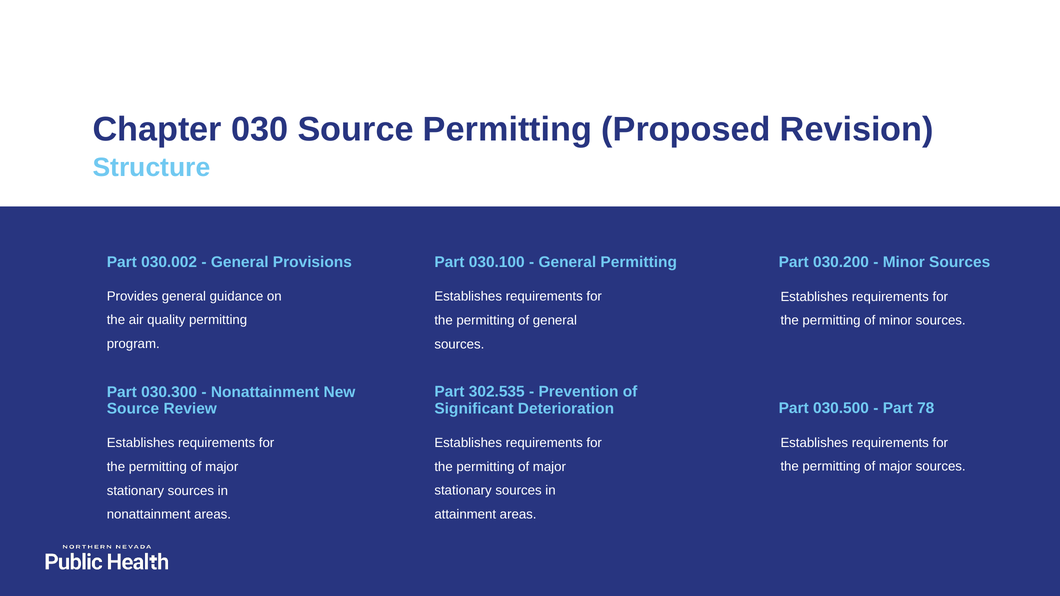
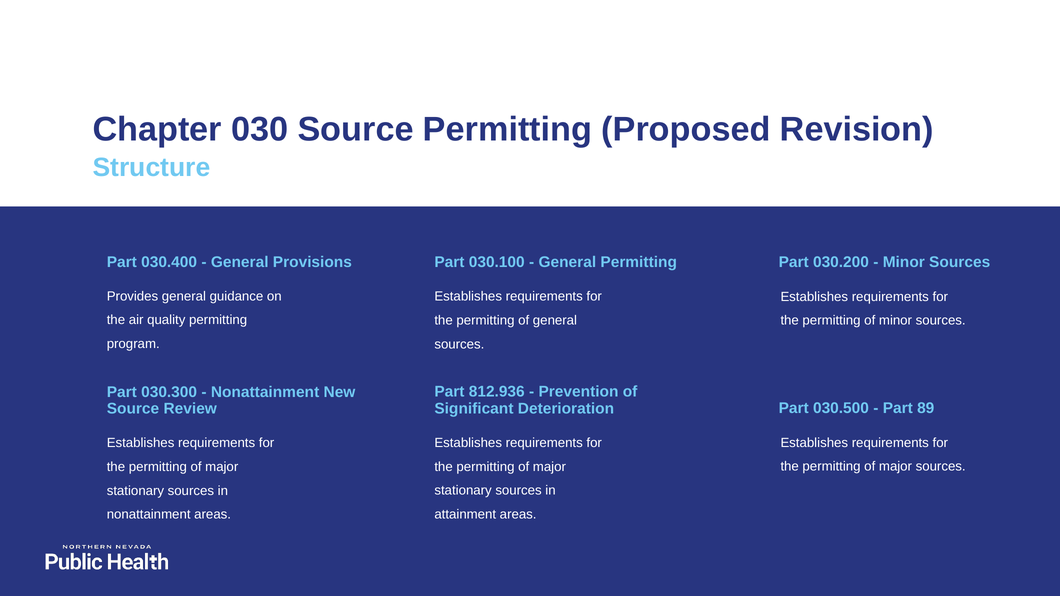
030.002: 030.002 -> 030.400 (169, 262)
302.535: 302.535 -> 812.936 (497, 392)
78: 78 -> 89 (926, 409)
